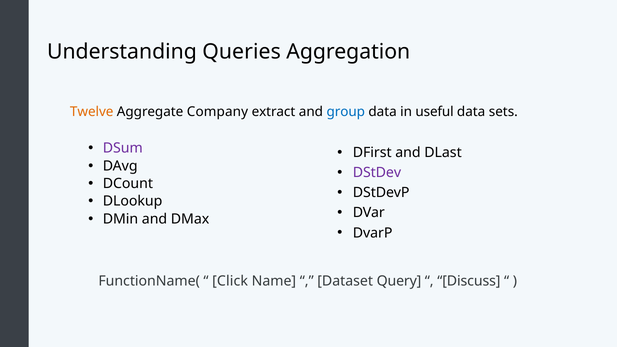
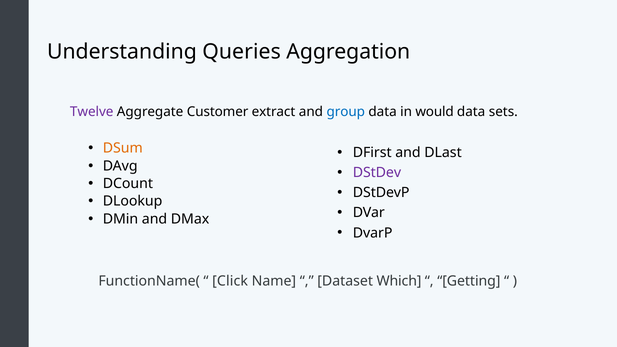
Twelve colour: orange -> purple (92, 112)
Company: Company -> Customer (218, 112)
useful: useful -> would (435, 112)
DSum colour: purple -> orange (123, 148)
Query: Query -> Which (399, 281)
Discuss: Discuss -> Getting (469, 281)
